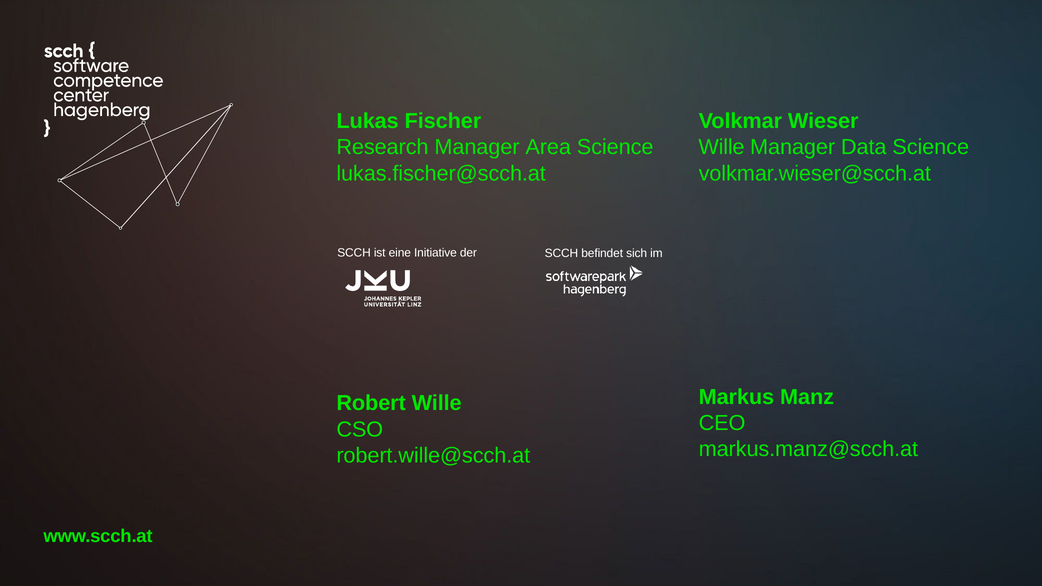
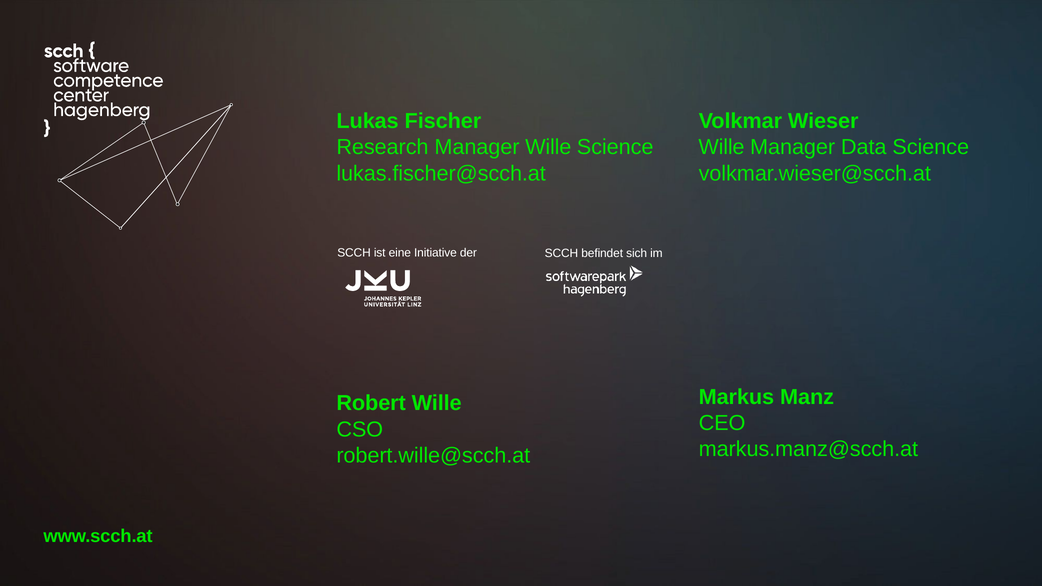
Manager Area: Area -> Wille (548, 147)
